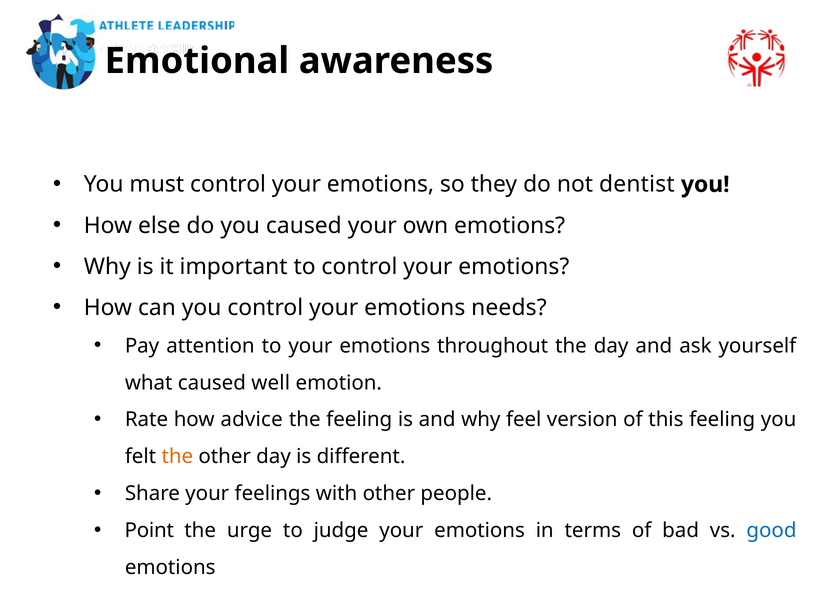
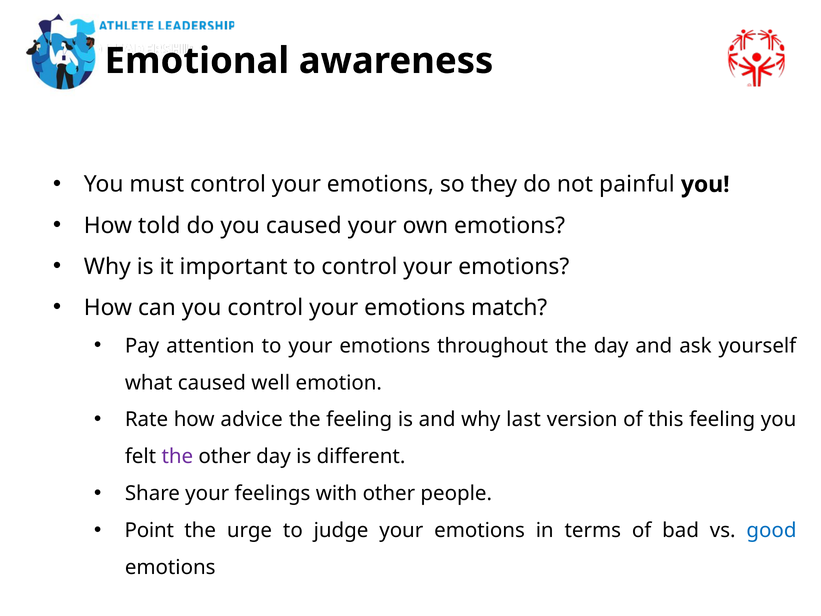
dentist: dentist -> painful (637, 184)
else: else -> told (159, 225)
needs: needs -> match (509, 307)
feel: feel -> last (524, 420)
the colour: orange -> purple (177, 456)
